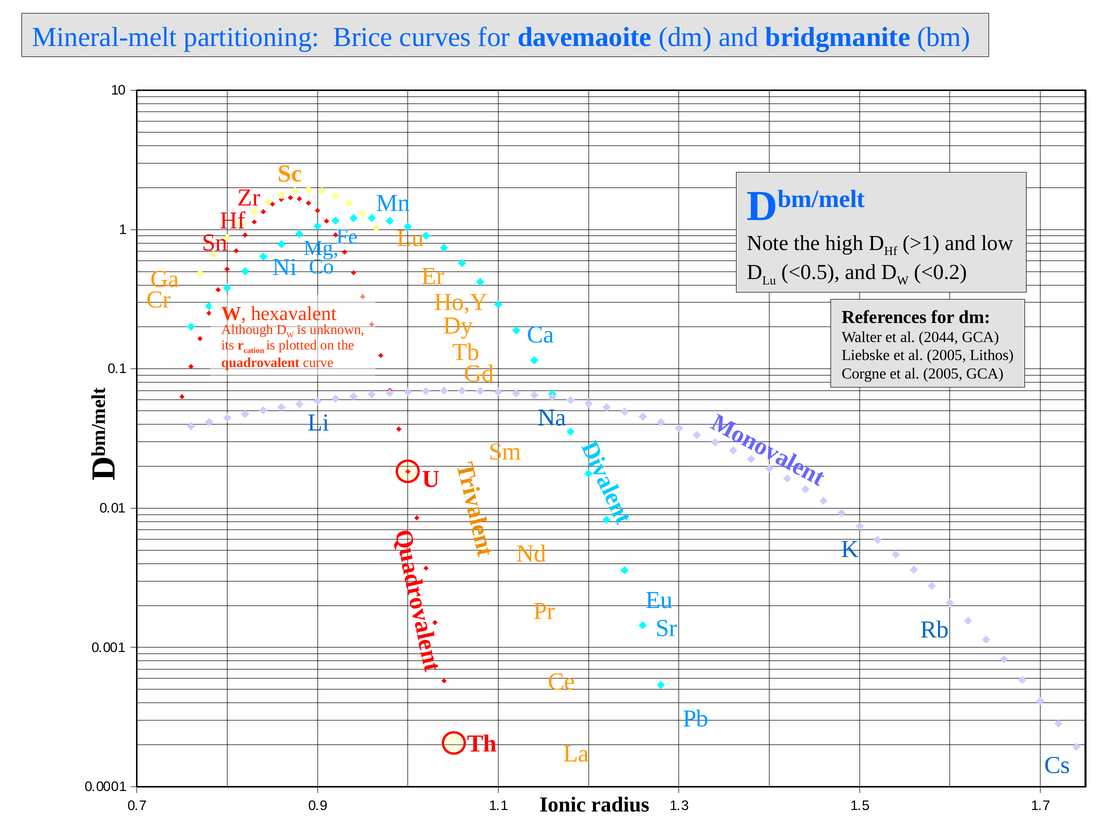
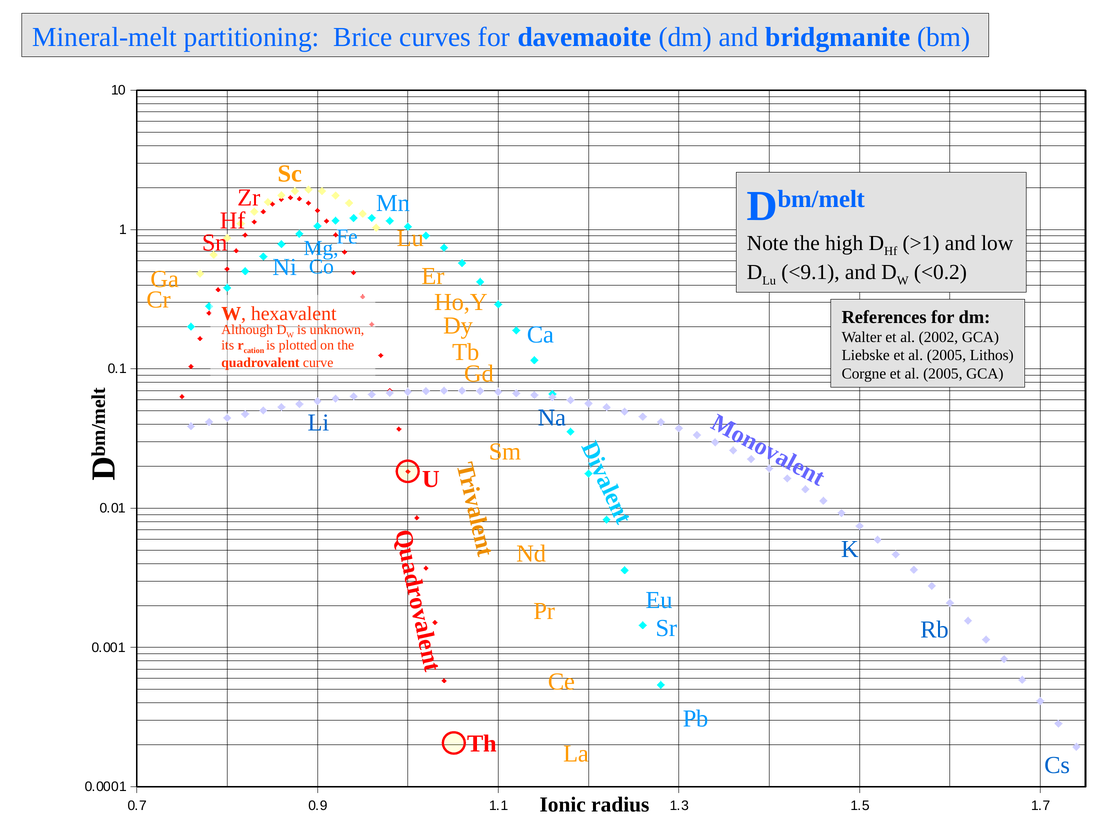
<0.5: <0.5 -> <9.1 (811, 272)
2044: 2044 -> 2002 (938, 337)
